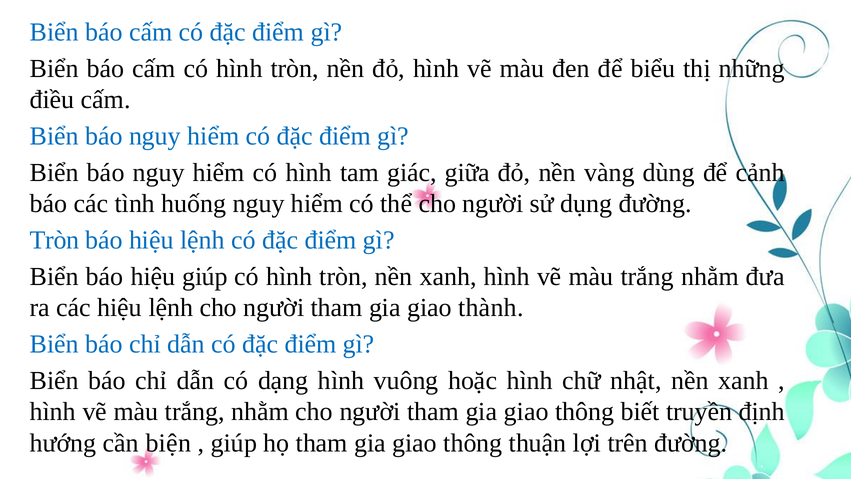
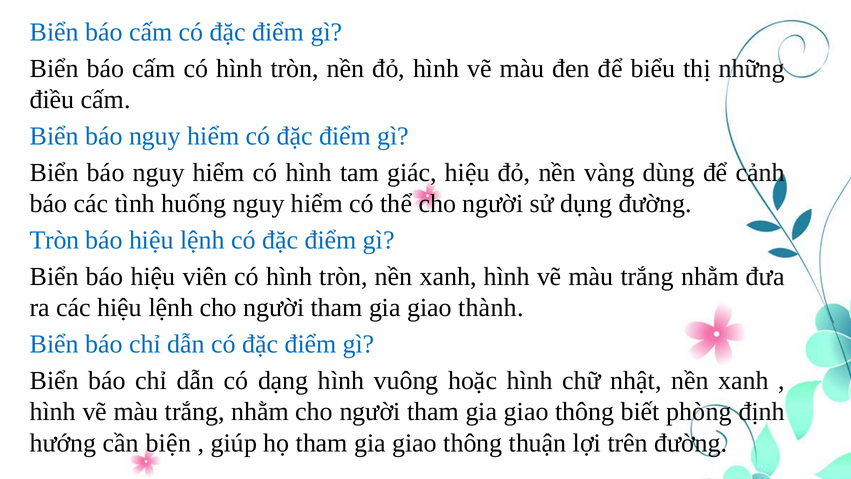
giác giữa: giữa -> hiệu (467, 172)
hiệu giúp: giúp -> viên (205, 276)
truyền: truyền -> phòng (699, 411)
